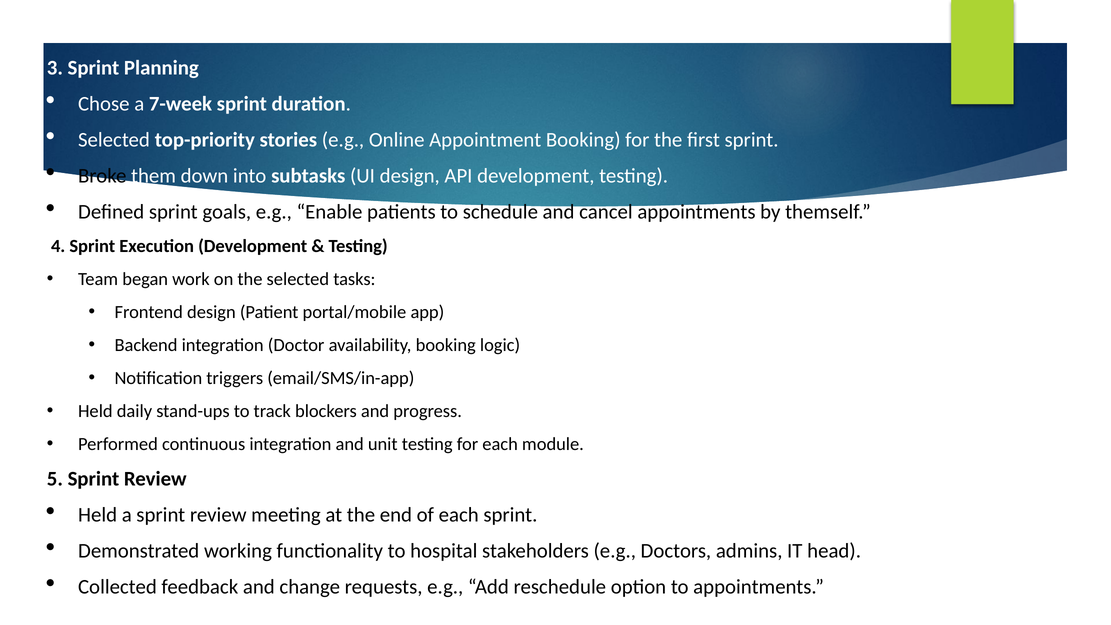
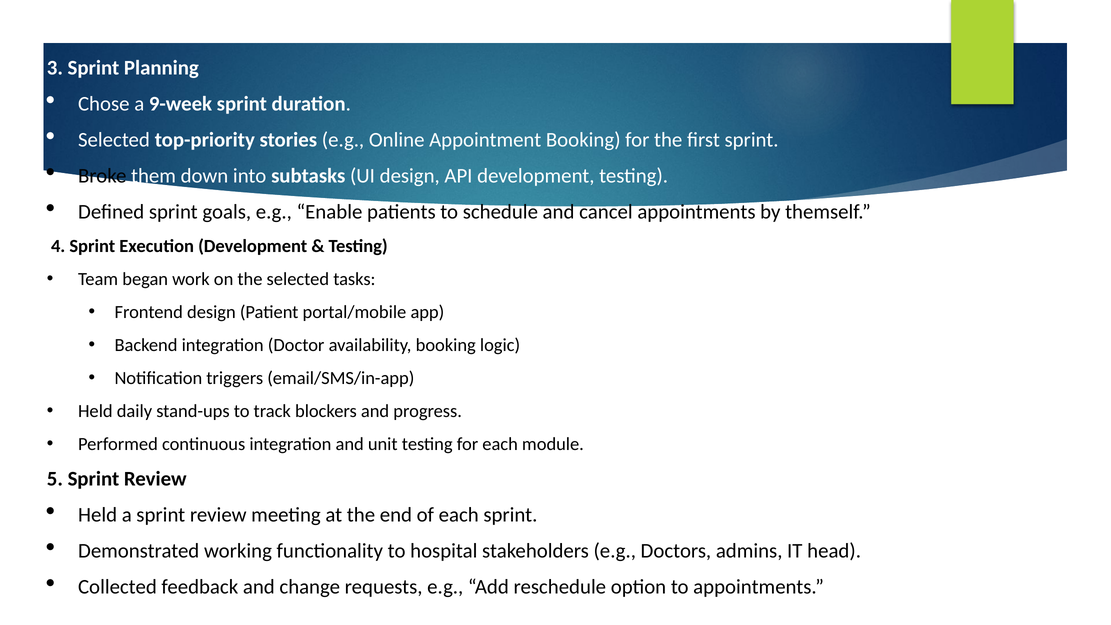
7-week: 7-week -> 9-week (181, 104)
